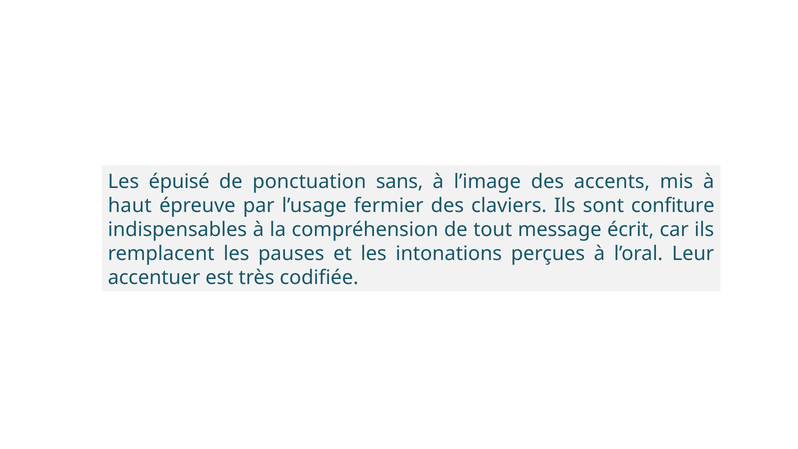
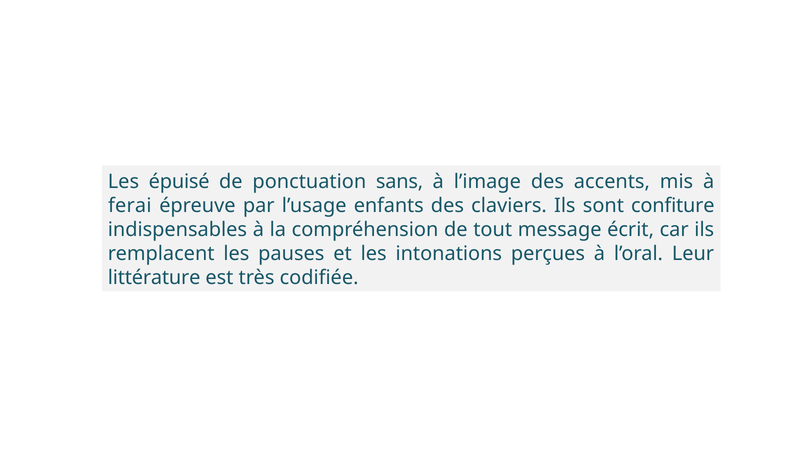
haut: haut -> ferai (130, 206)
fermier: fermier -> enfants (389, 206)
accentuer: accentuer -> littérature (154, 278)
